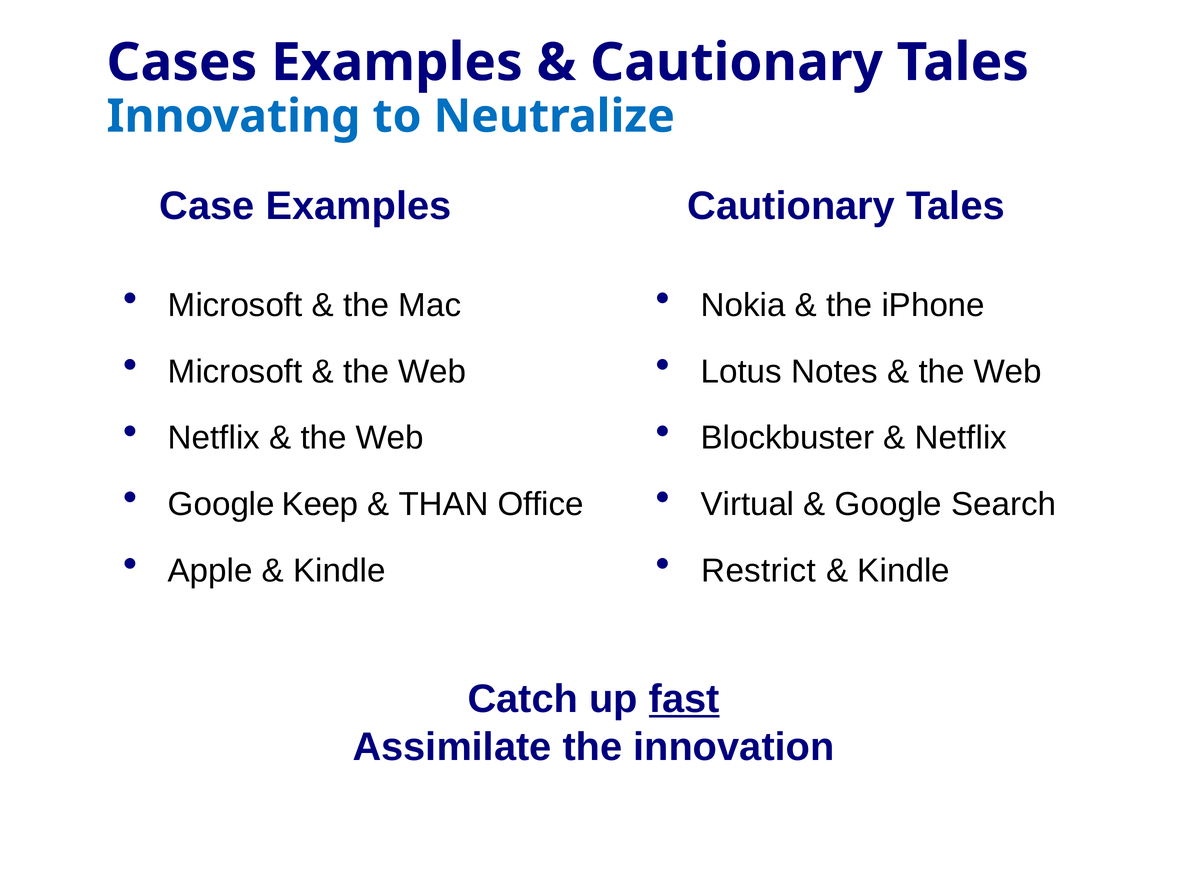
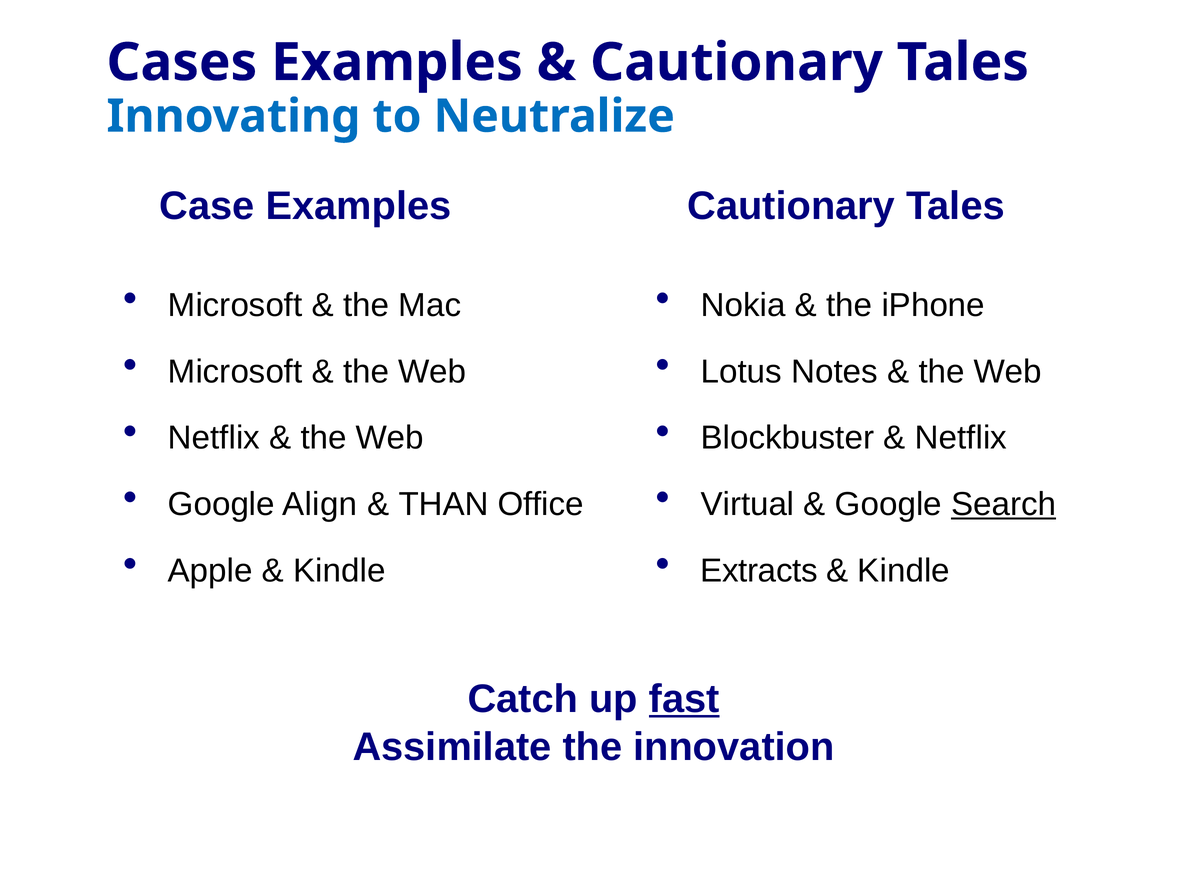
Keep: Keep -> Align (320, 504)
Search underline: none -> present (1004, 504)
Restrict: Restrict -> Extracts (759, 570)
